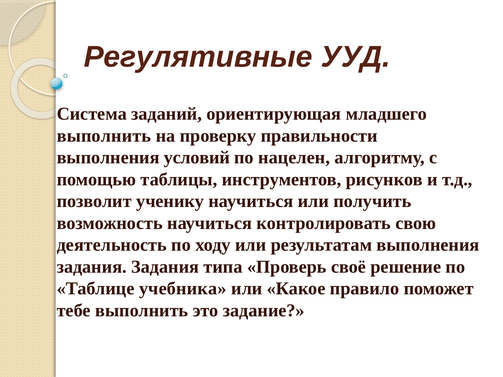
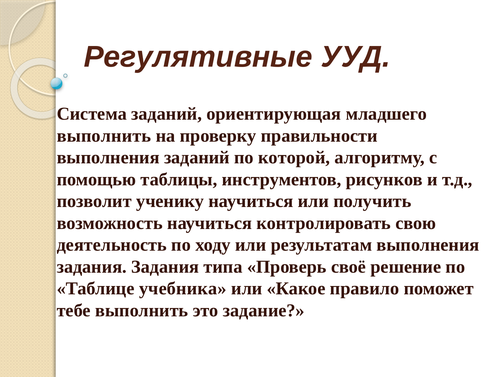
выполнения условий: условий -> заданий (197, 158)
нацелен: нацелен -> которой (294, 158)
